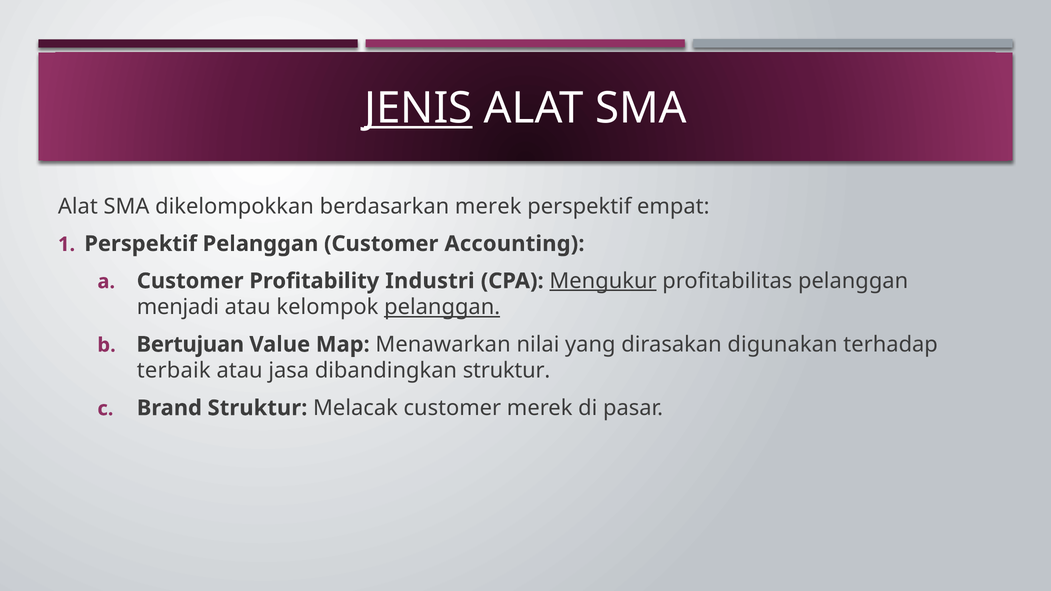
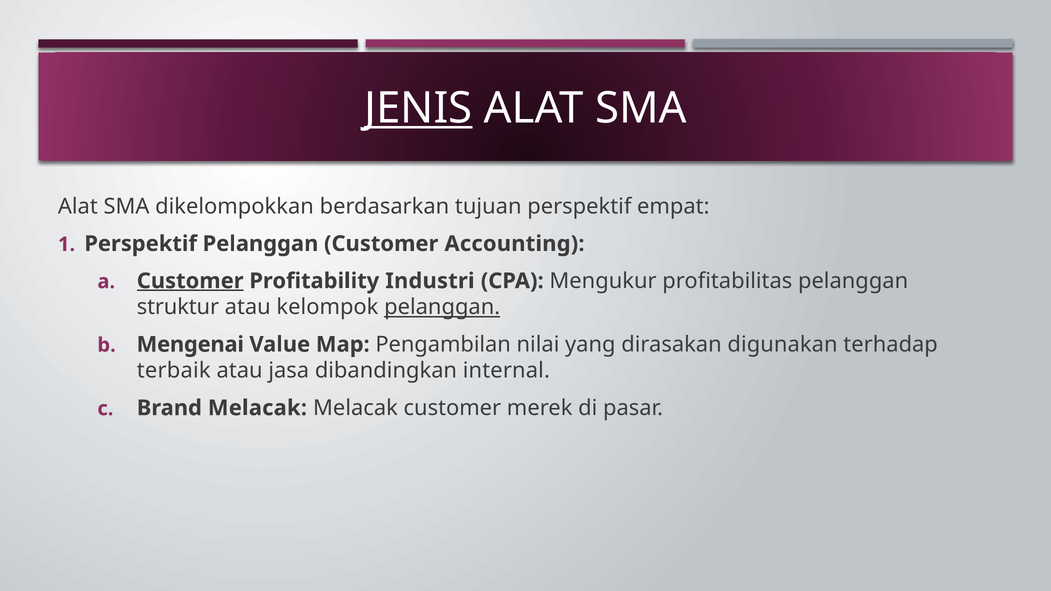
berdasarkan merek: merek -> tujuan (488, 207)
Customer underline: none -> present (190, 281)
Mengukur underline: present -> none (603, 281)
menjadi: menjadi -> struktur (178, 307)
Bertujuan: Bertujuan -> Mengenai (190, 345)
Menawarkan: Menawarkan -> Pengambilan (443, 345)
dibandingkan struktur: struktur -> internal (506, 371)
Brand Struktur: Struktur -> Melacak (257, 408)
